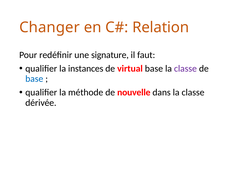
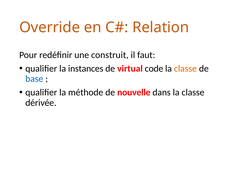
Changer: Changer -> Override (50, 27)
signature: signature -> construit (110, 55)
virtual base: base -> code (154, 69)
classe colour: purple -> orange (185, 69)
